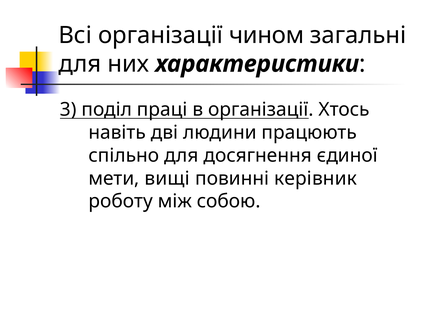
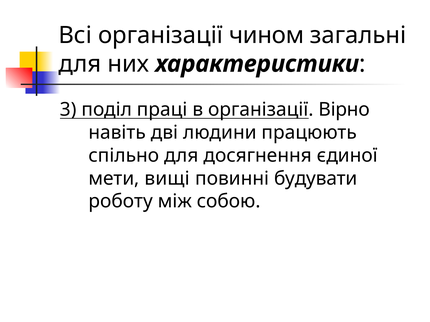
Хтось: Хтось -> Вірно (344, 110)
керівник: керівник -> будувати (316, 179)
